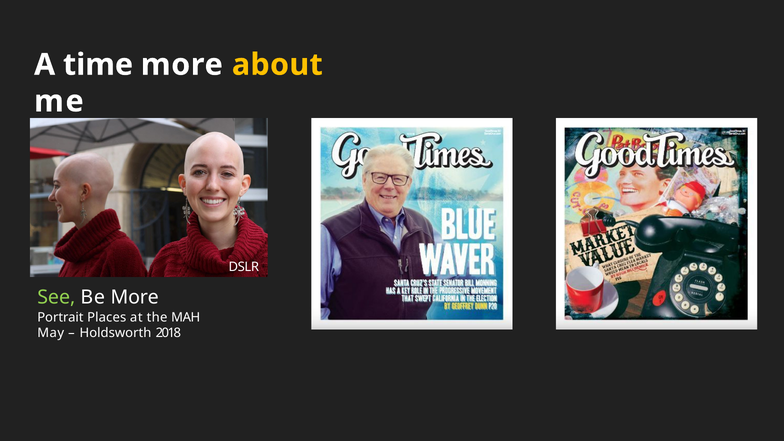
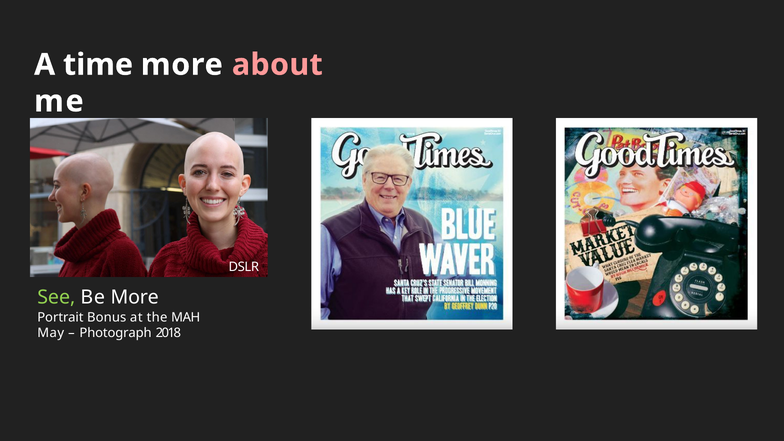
about colour: yellow -> pink (277, 65)
Places: Places -> Bonus (107, 317)
Holdsworth: Holdsworth -> Photograph (116, 333)
